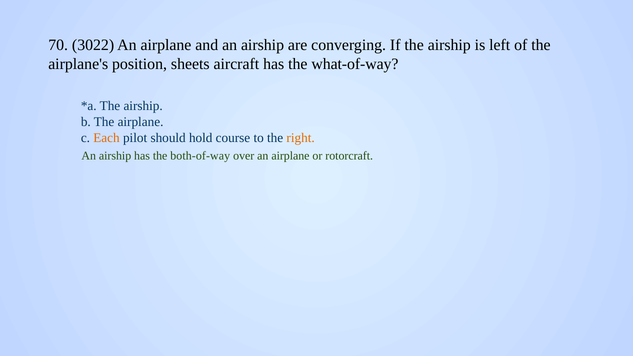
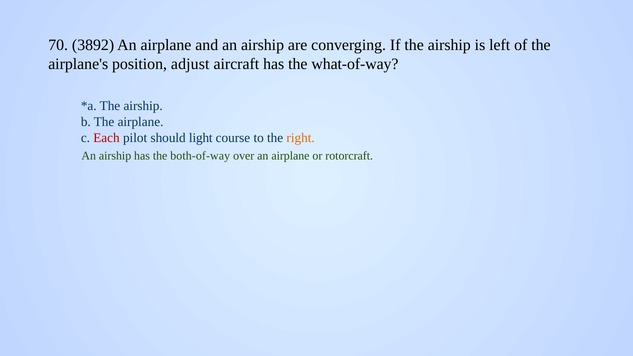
3022: 3022 -> 3892 (93, 45)
sheets: sheets -> adjust (190, 64)
Each colour: orange -> red (106, 138)
hold: hold -> light (201, 138)
